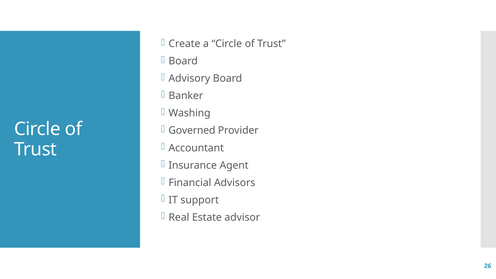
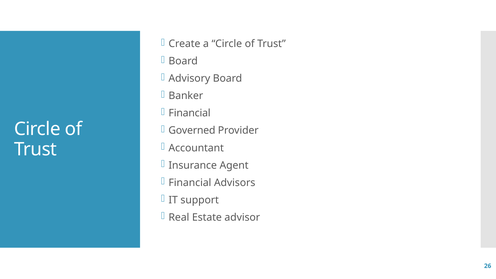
Washing: Washing -> Financial (190, 113)
